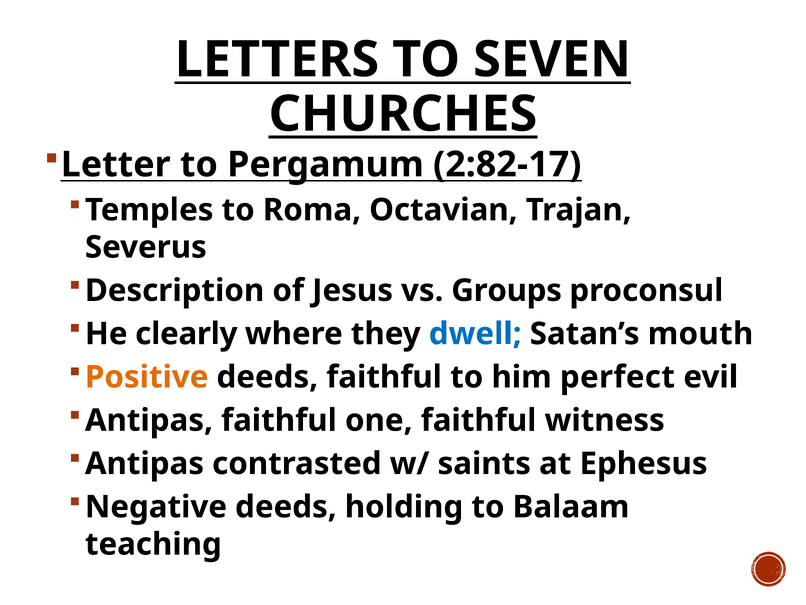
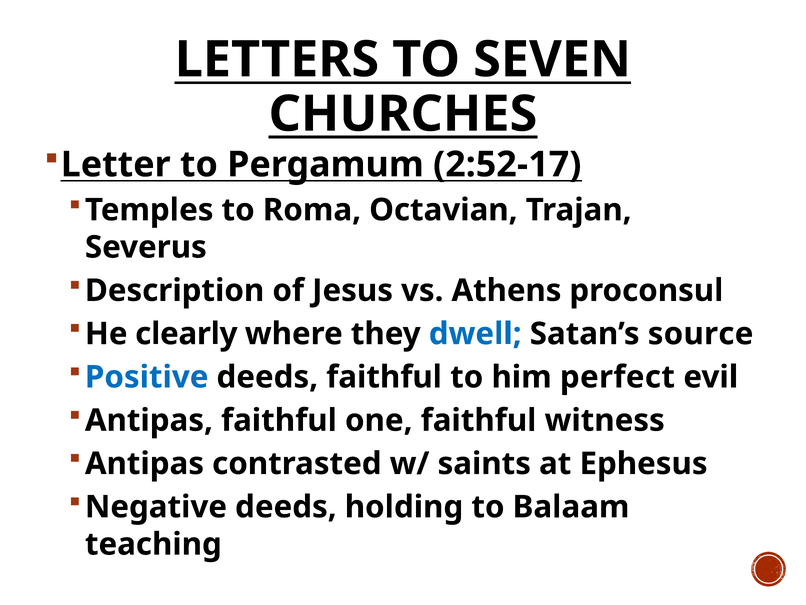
2:82-17: 2:82-17 -> 2:52-17 (507, 164)
Groups: Groups -> Athens (506, 290)
mouth: mouth -> source (701, 334)
Positive colour: orange -> blue (147, 377)
